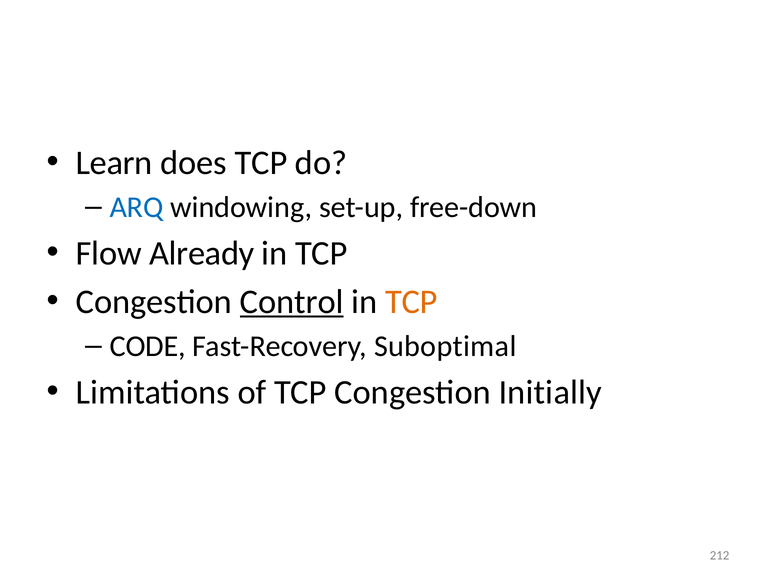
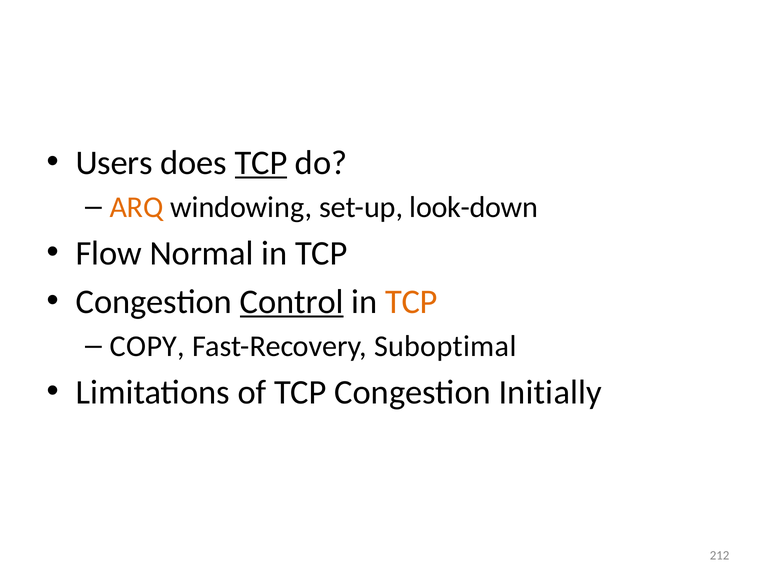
Learn: Learn -> Users (114, 163)
TCP underline: none -> present (261, 163)
ARQ colour: blue -> orange (137, 207)
free-down: free-down -> look-down (474, 207)
Already: Already -> Normal (202, 253)
CODE: CODE -> COPY (147, 346)
